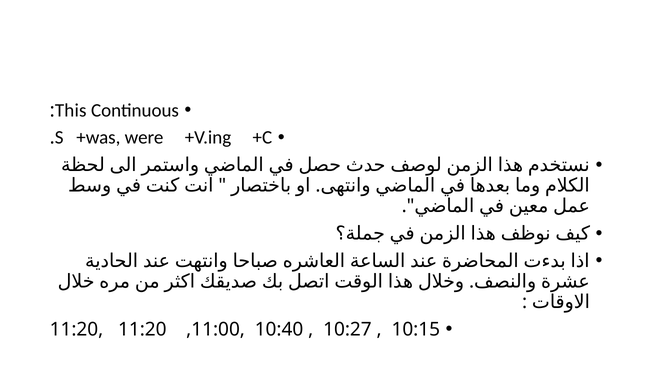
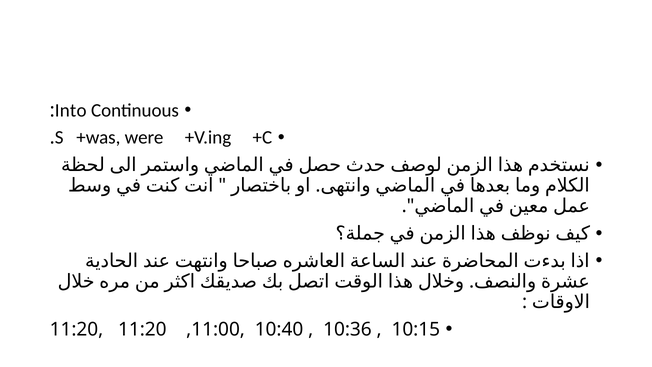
This: This -> Into (71, 110)
10:27: 10:27 -> 10:36 (347, 329)
